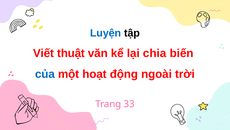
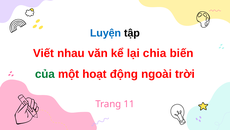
thuật: thuật -> nhau (71, 53)
của colour: blue -> green (45, 74)
33: 33 -> 11 (129, 104)
